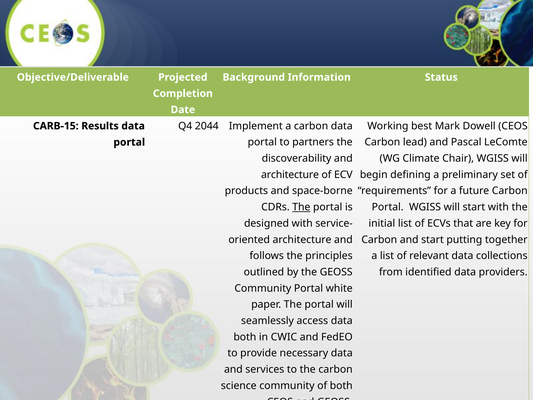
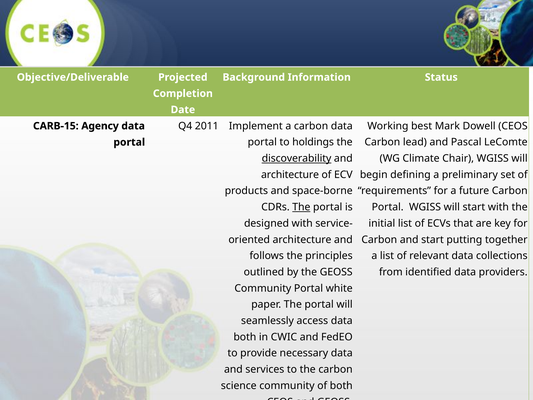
2044: 2044 -> 2011 (207, 126)
Results: Results -> Agency (100, 126)
partners: partners -> holdings (313, 142)
discoverability underline: none -> present (297, 158)
